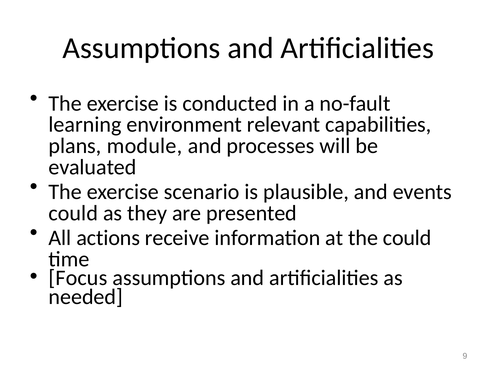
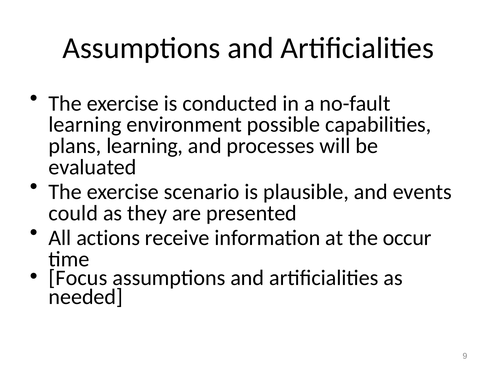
relevant: relevant -> possible (284, 125)
plans module: module -> learning (145, 146)
the could: could -> occur (407, 238)
